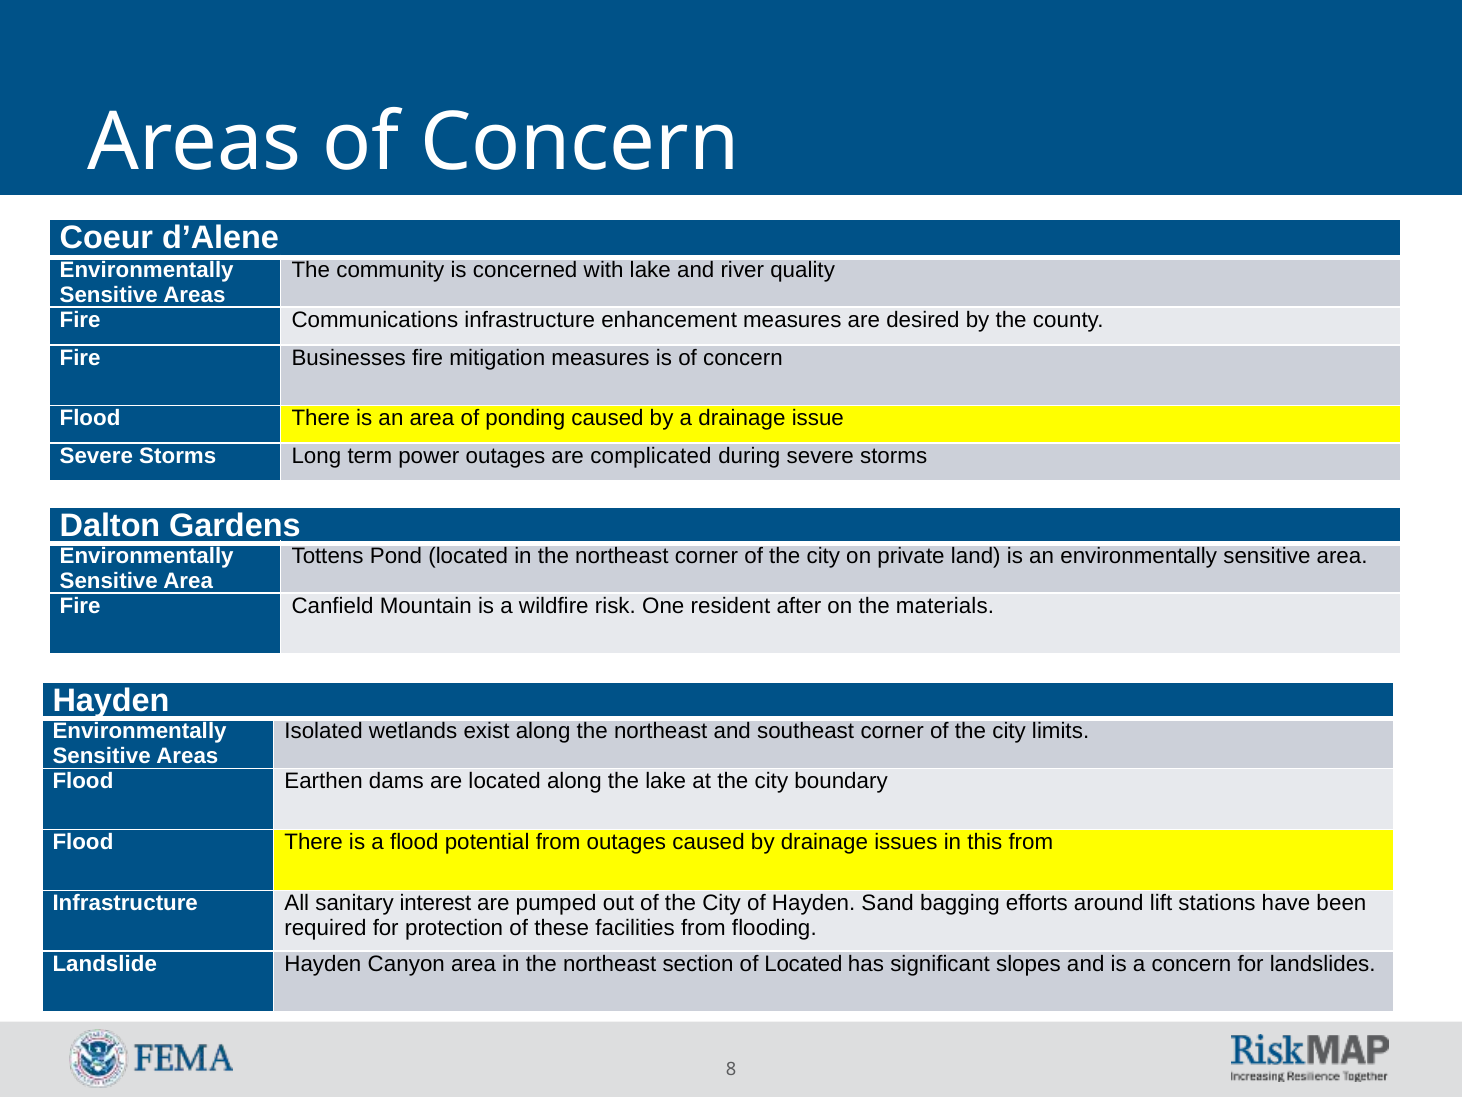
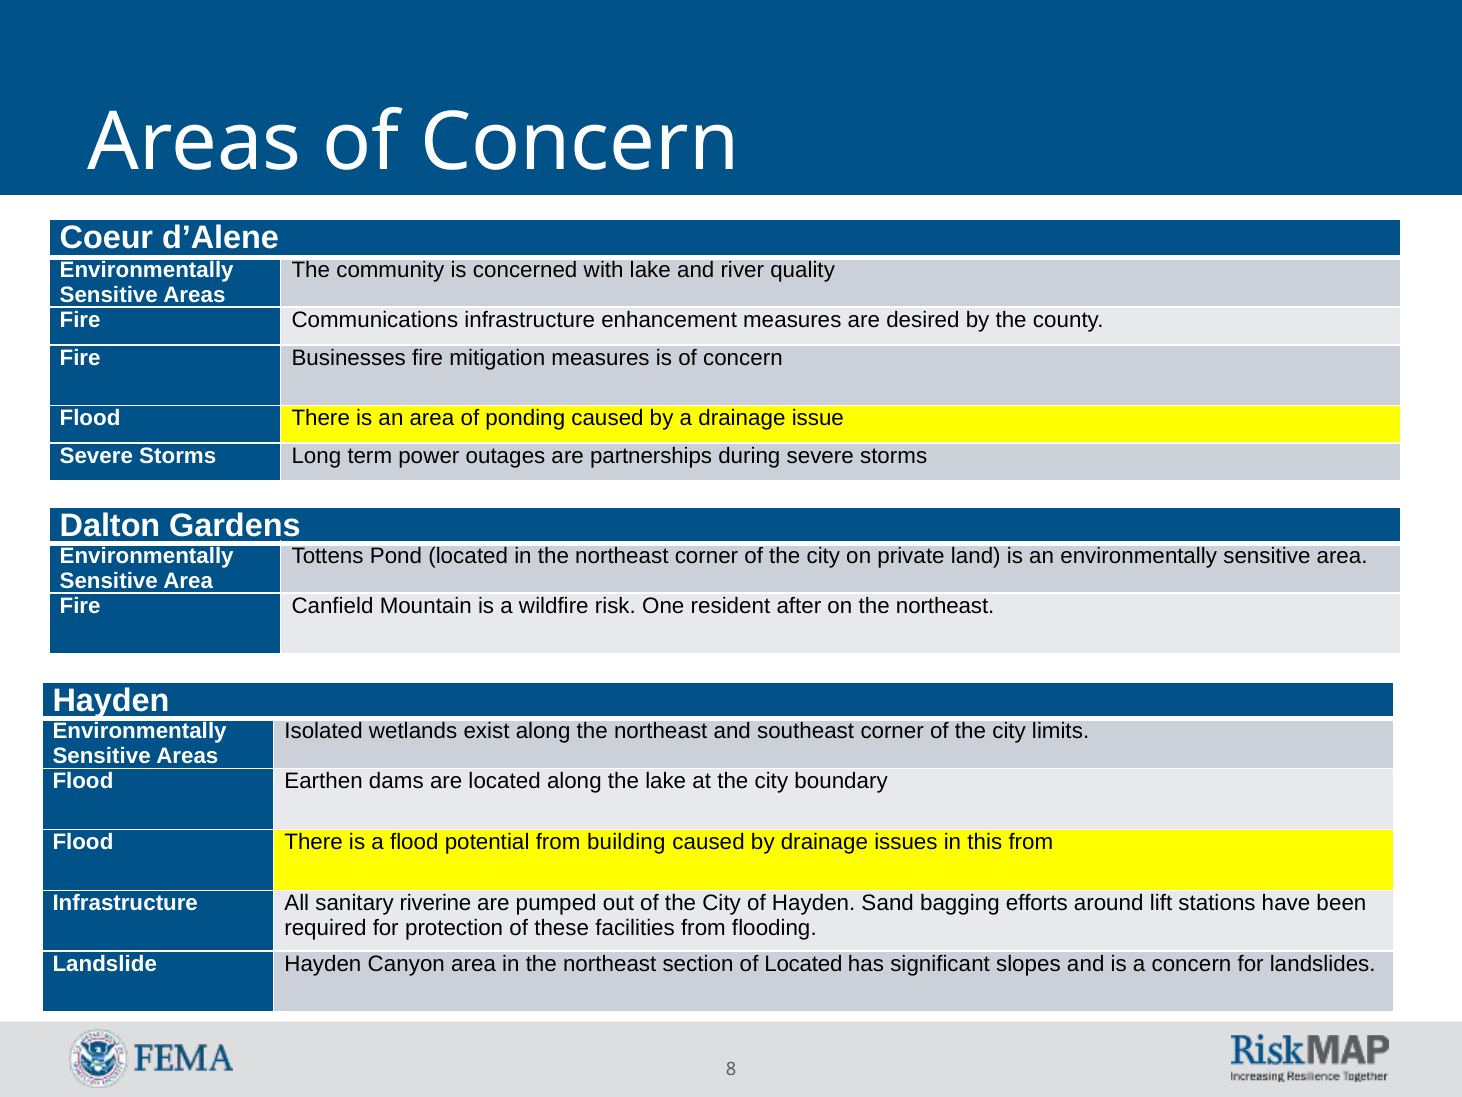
complicated: complicated -> partnerships (651, 456)
on the materials: materials -> northeast (945, 606)
from outages: outages -> building (626, 842)
interest: interest -> riverine (436, 903)
